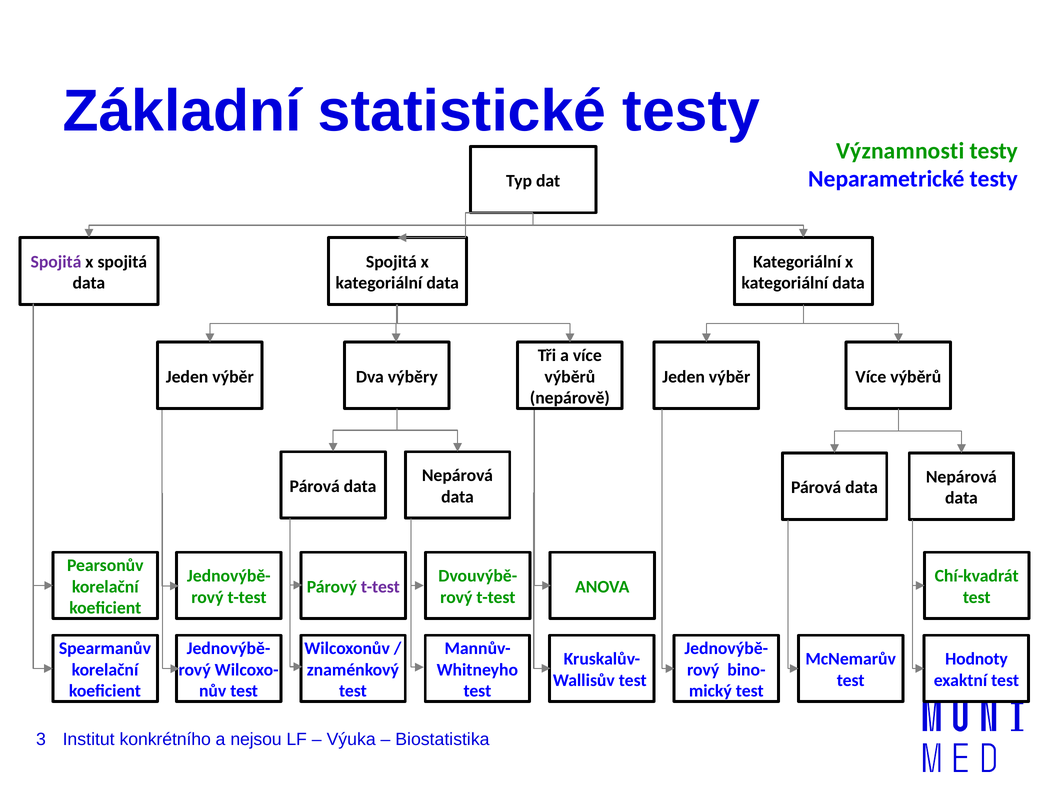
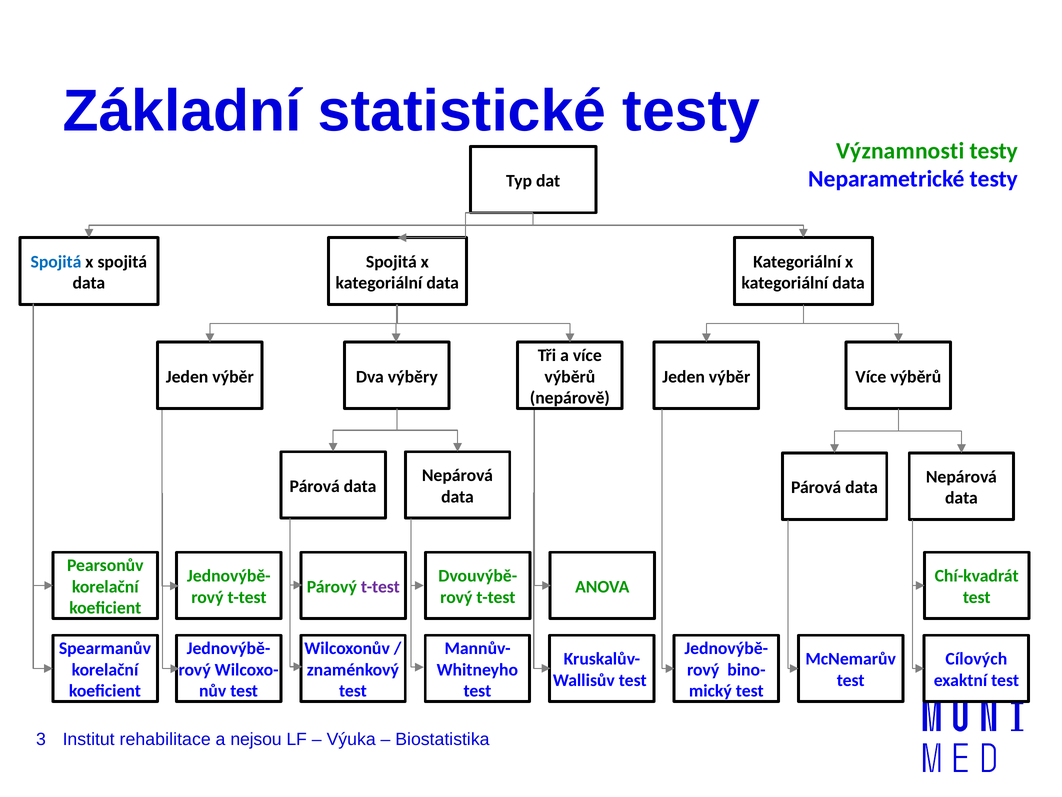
Spojitá colour: purple -> blue (56, 262)
Hodnoty: Hodnoty -> Cílových (976, 659)
konkrétního: konkrétního -> rehabilitace (165, 739)
